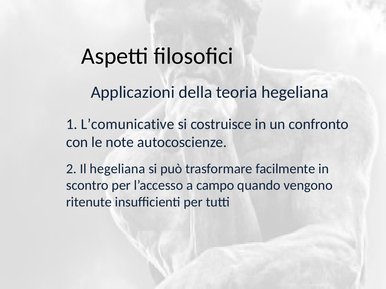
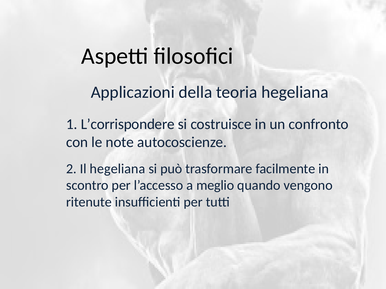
L’comunicative: L’comunicative -> L’corrispondere (128, 124)
campo: campo -> meglio (215, 186)
